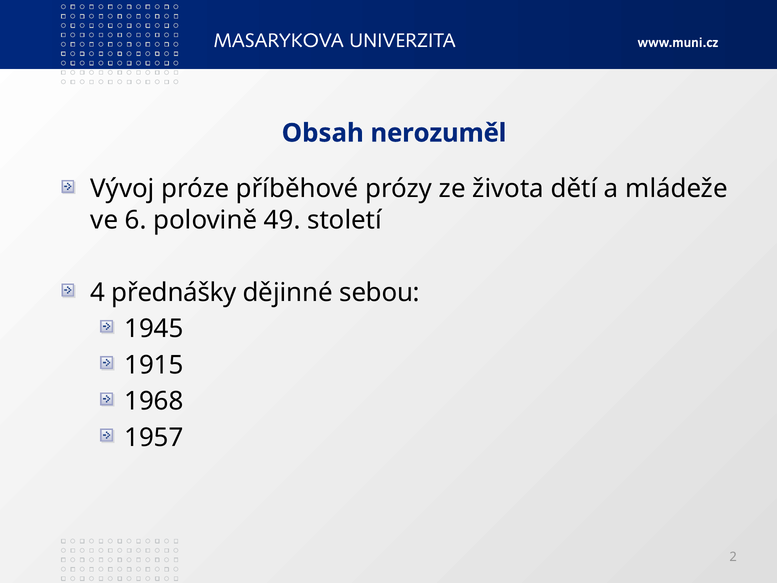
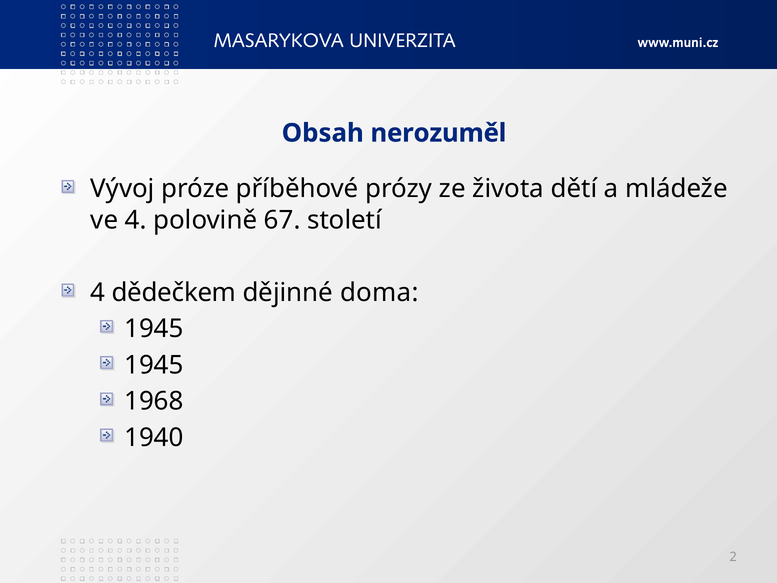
ve 6: 6 -> 4 (136, 220)
49: 49 -> 67 (282, 220)
přednášky: přednášky -> dědečkem (174, 292)
sebou: sebou -> doma (379, 292)
1915: 1915 -> 1945 (154, 365)
1957: 1957 -> 1940 (154, 437)
